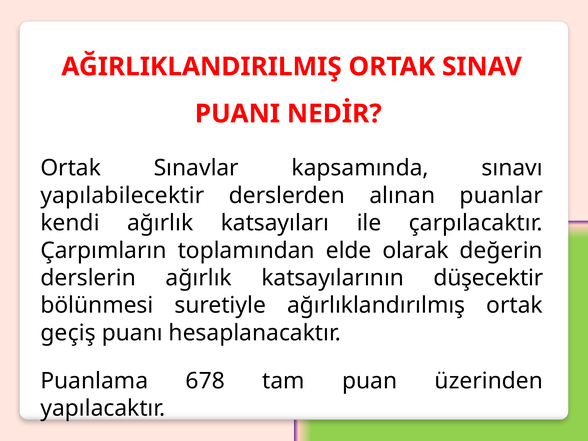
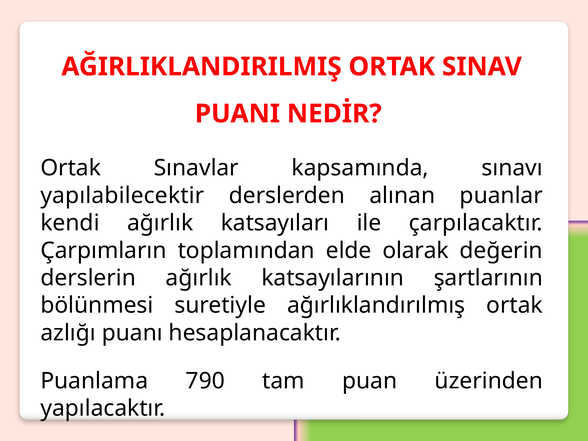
düşecektir: düşecektir -> şartlarının (488, 278)
geçiş: geçiş -> azlığı (68, 333)
678: 678 -> 790 (205, 381)
